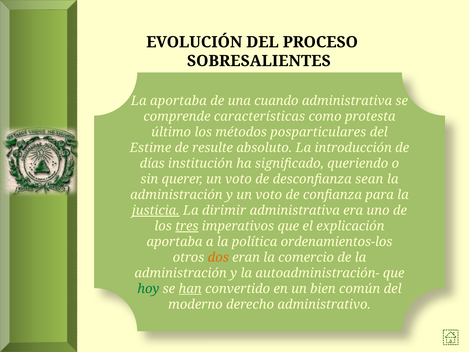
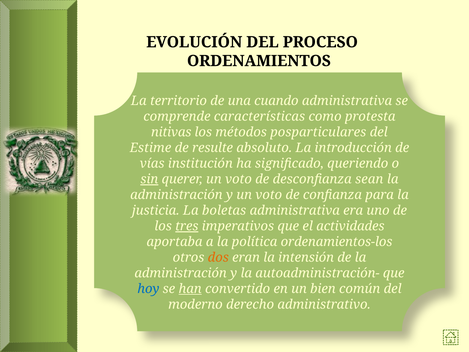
SOBRESALIENTES: SOBRESALIENTES -> ORDENAMIENTOS (259, 61)
La aportaba: aportaba -> territorio (178, 101)
último: último -> nitivas (171, 132)
días: días -> vías (152, 164)
sin underline: none -> present (149, 179)
justicia underline: present -> none (156, 210)
dirimir: dirimir -> boletas (224, 210)
explicación: explicación -> actividades (350, 226)
comercio: comercio -> intensión (306, 257)
hoy colour: green -> blue (148, 289)
